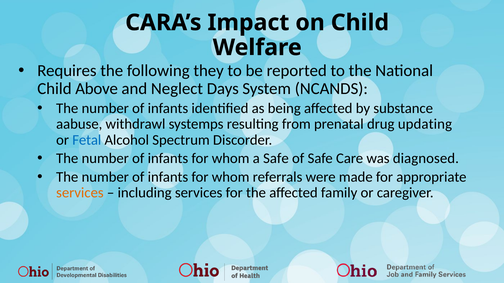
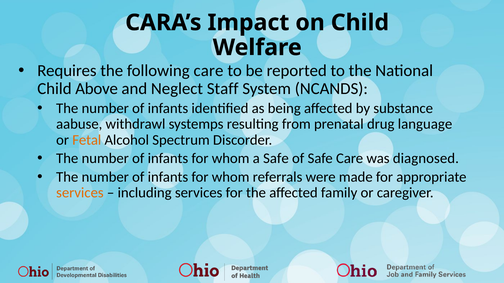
following they: they -> care (208, 71)
Days: Days -> Staff (223, 89)
updating: updating -> language (425, 124)
Fetal colour: blue -> orange (87, 140)
